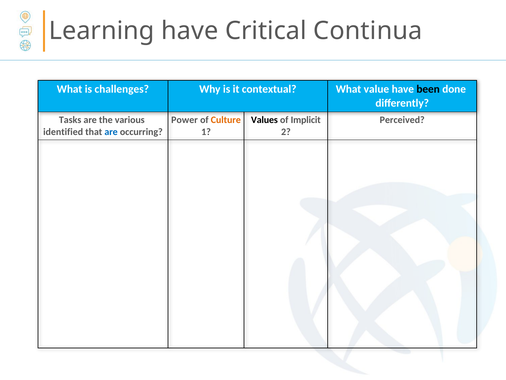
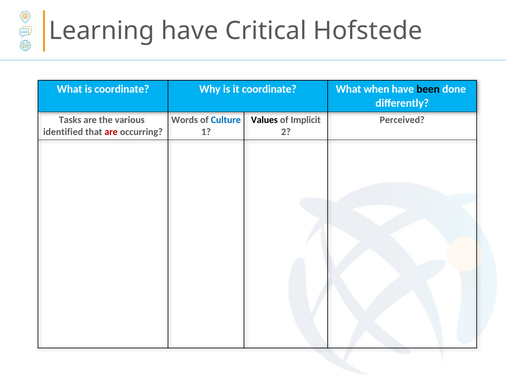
Continua: Continua -> Hofstede (368, 31)
is challenges: challenges -> coordinate (122, 89)
it contextual: contextual -> coordinate (269, 89)
value: value -> when (377, 89)
Power: Power -> Words (185, 120)
Culture colour: orange -> blue (226, 120)
are colour: blue -> red (111, 132)
